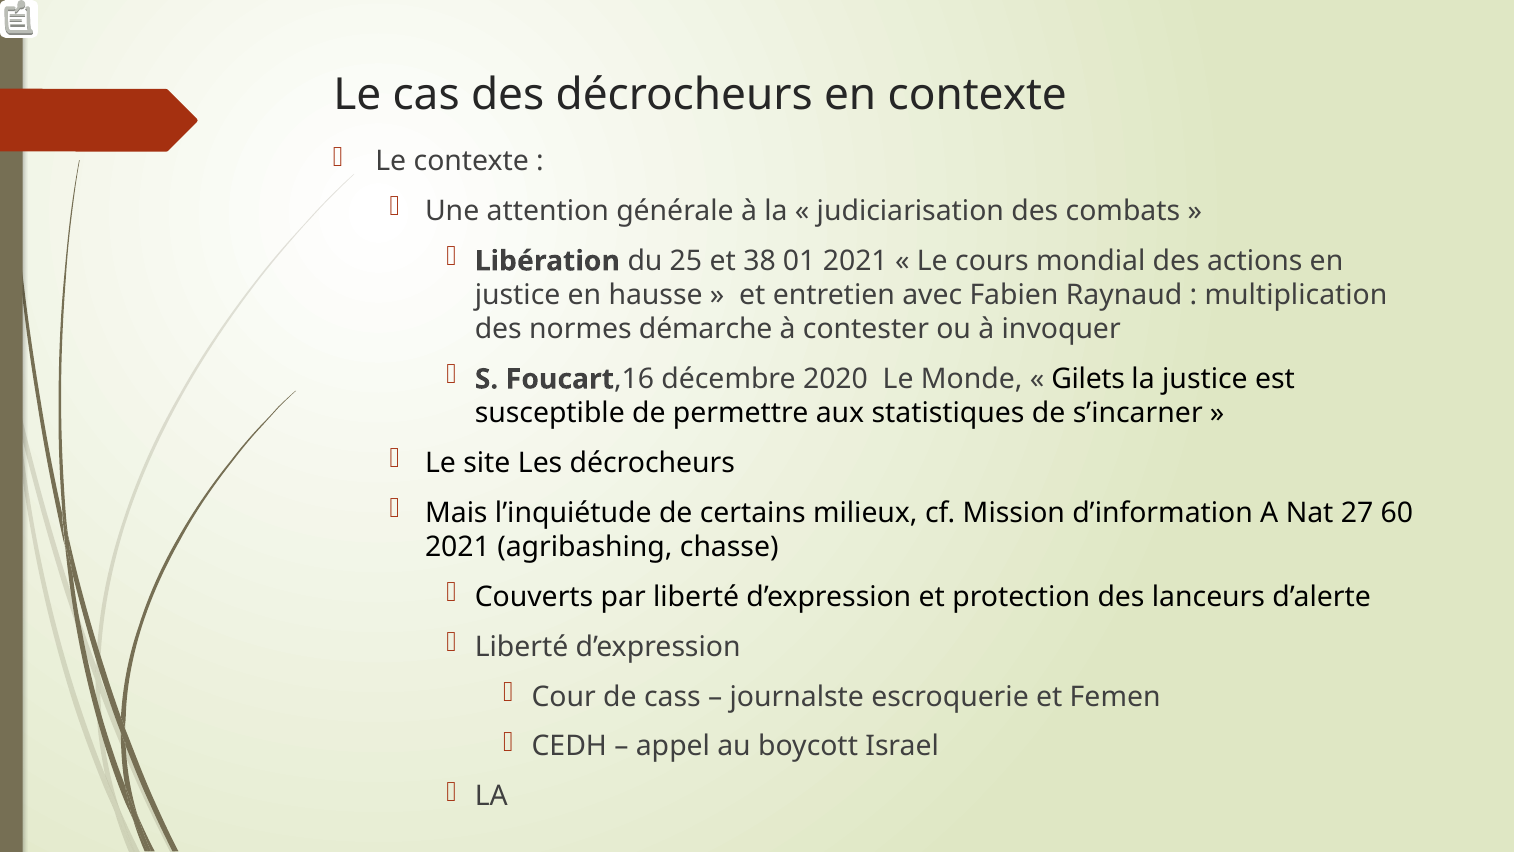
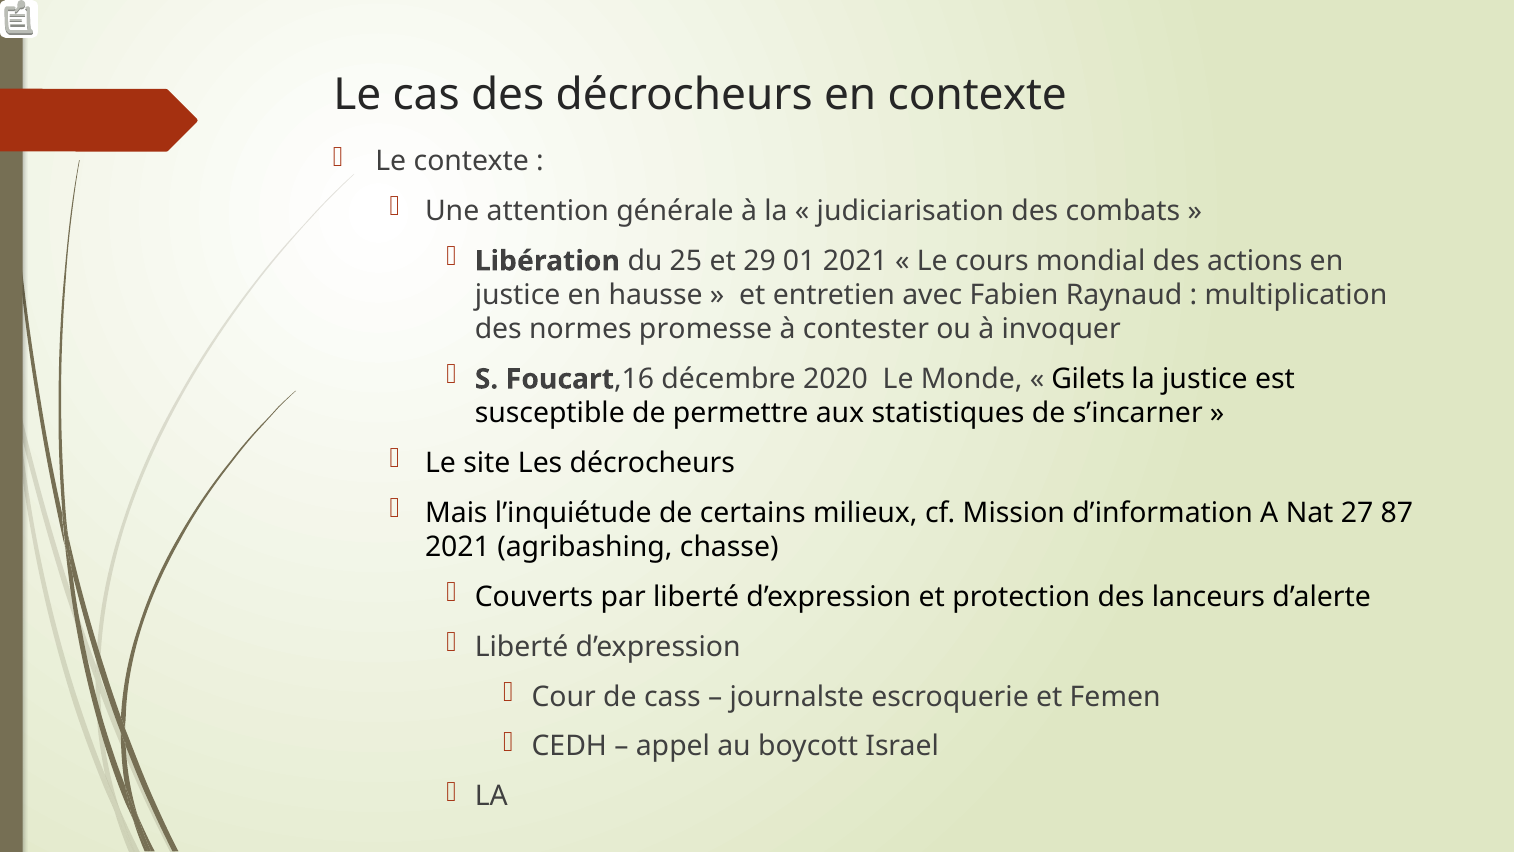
38: 38 -> 29 (760, 261)
démarche: démarche -> promesse (706, 329)
60: 60 -> 87 (1397, 513)
